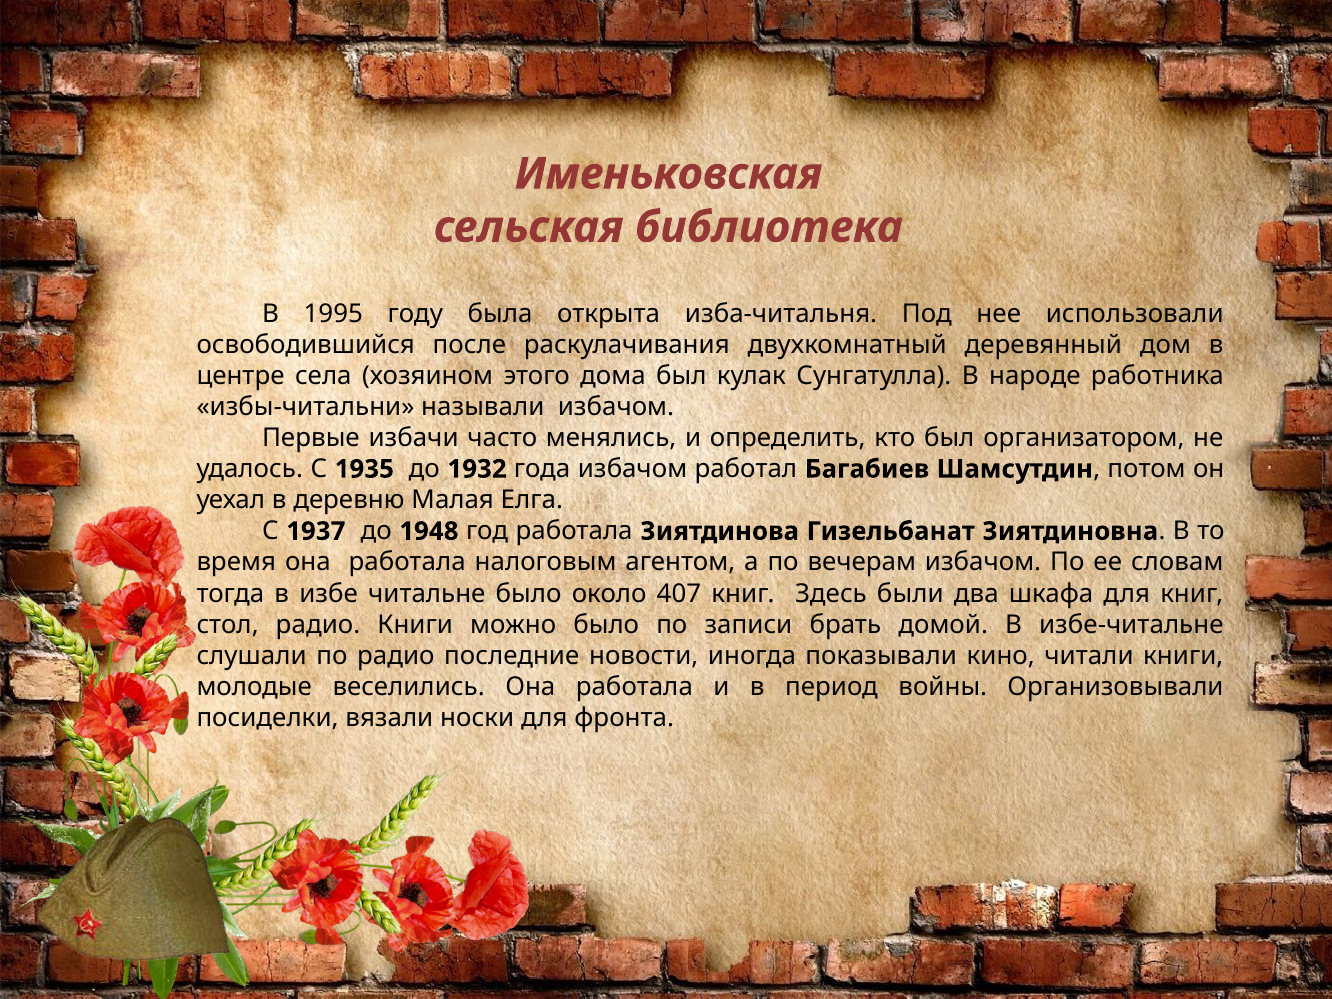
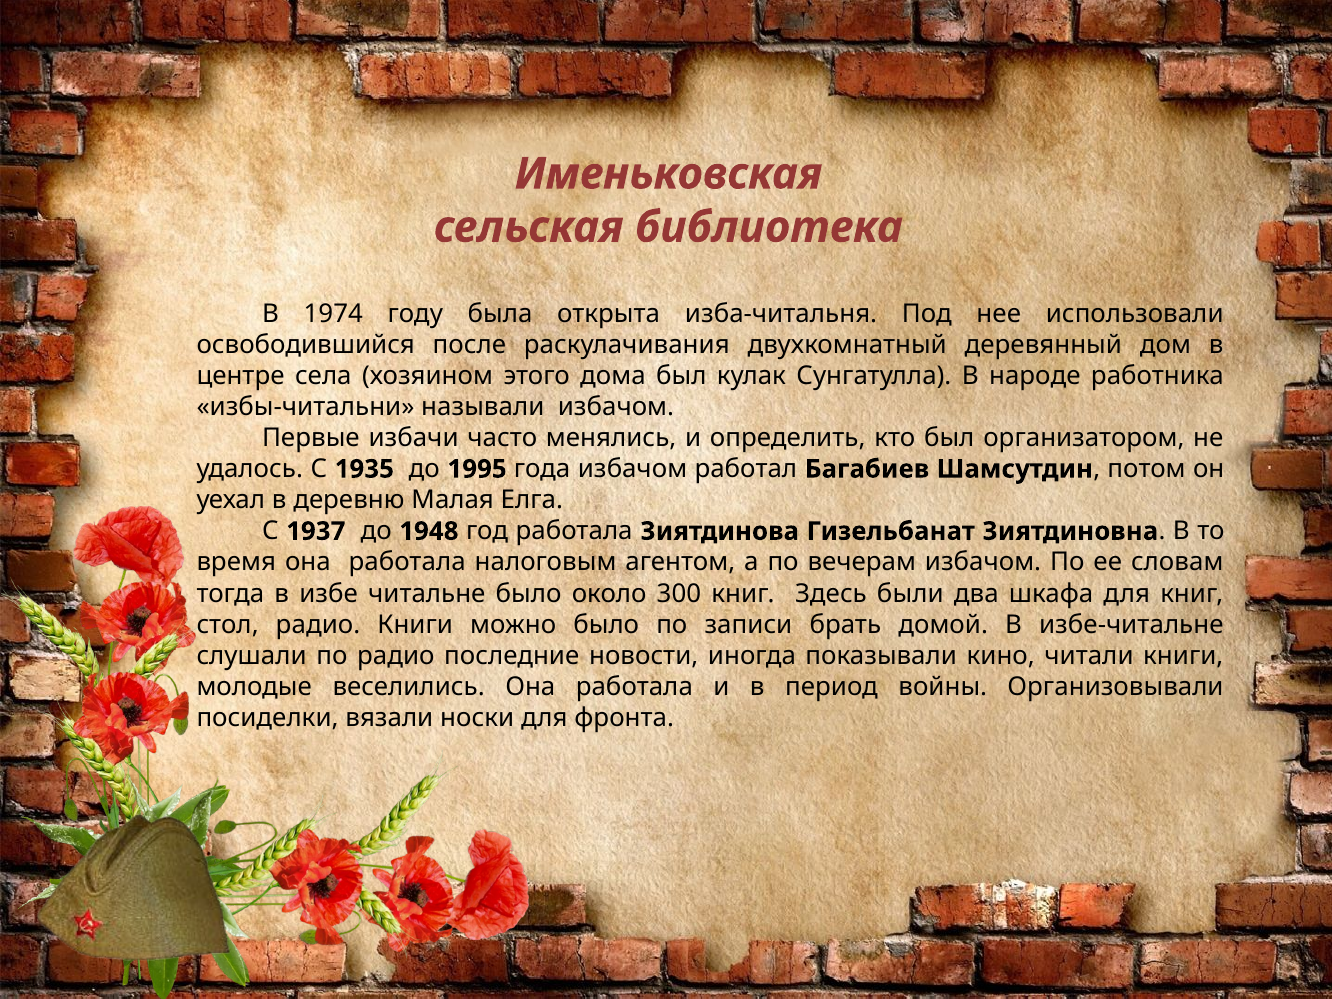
1995: 1995 -> 1974 (333, 314)
1932: 1932 -> 1995 (477, 469)
407: 407 -> 300 (679, 593)
